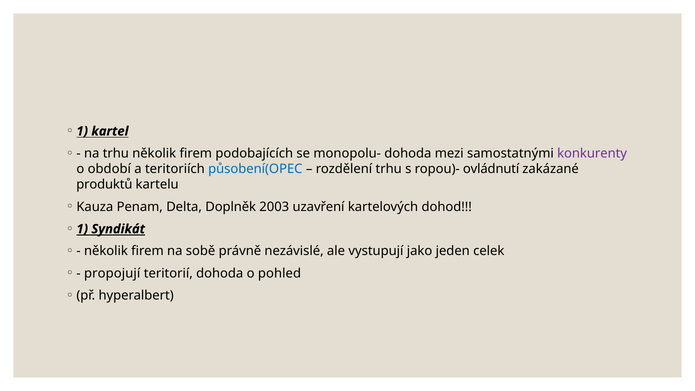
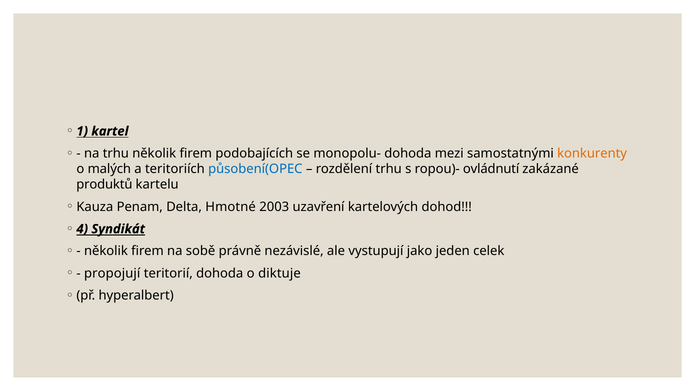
konkurenty colour: purple -> orange (592, 153)
období: období -> malých (109, 169)
Doplněk: Doplněk -> Hmotné (231, 207)
1: 1 -> 4 (82, 229)
pohled: pohled -> diktuje (279, 273)
